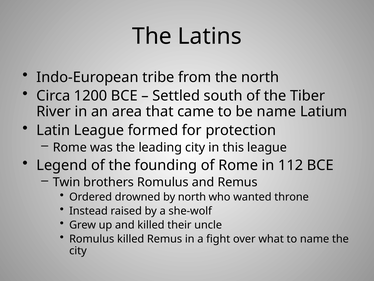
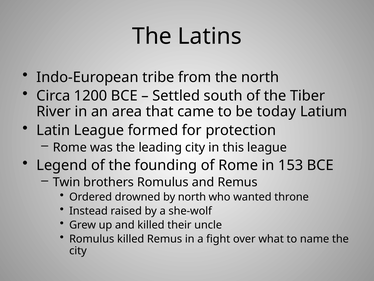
be name: name -> today (276, 111)
112: 112 -> 153 (291, 165)
